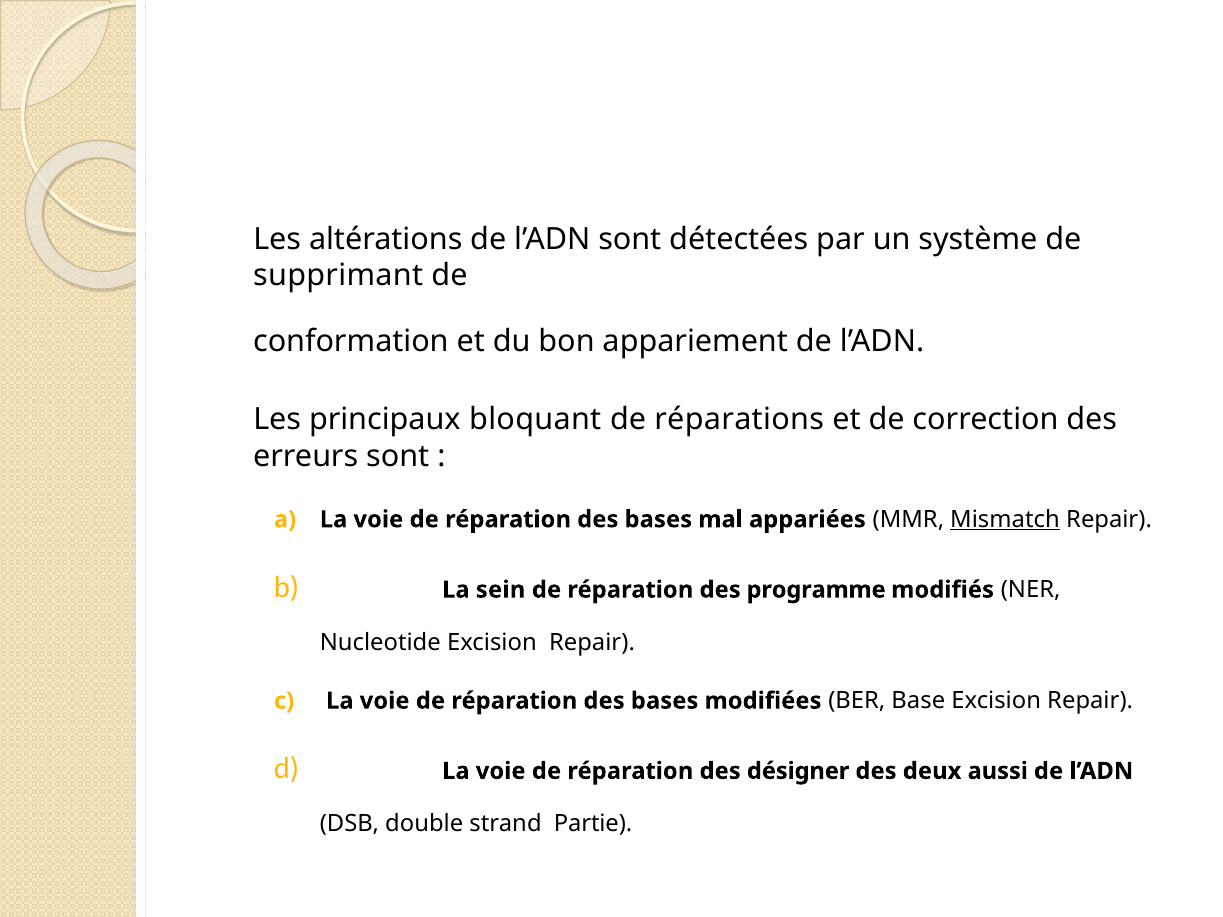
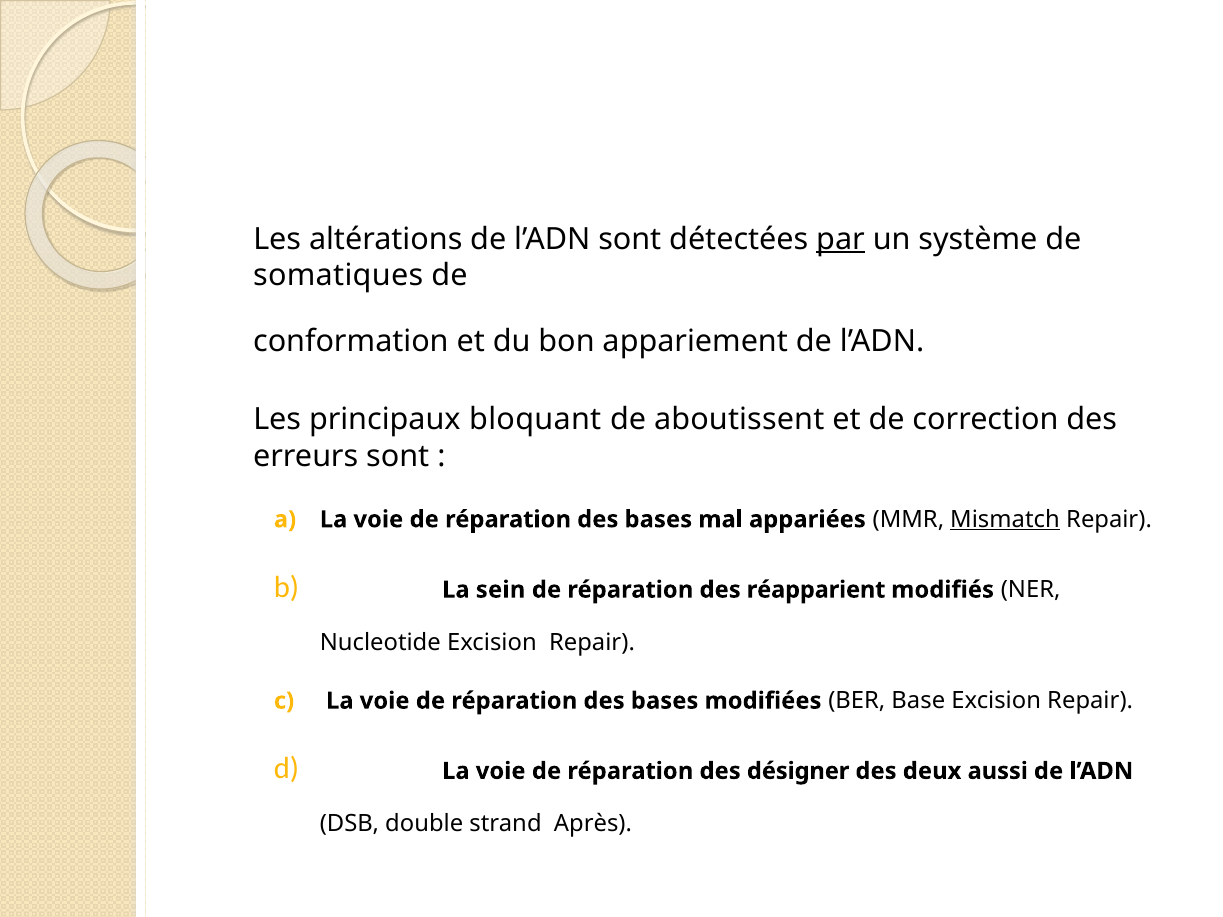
par underline: none -> present (841, 239)
supprimant: supprimant -> somatiques (338, 276)
réparations: réparations -> aboutissent (739, 420)
programme: programme -> réapparient (816, 590)
Partie: Partie -> Après (593, 824)
